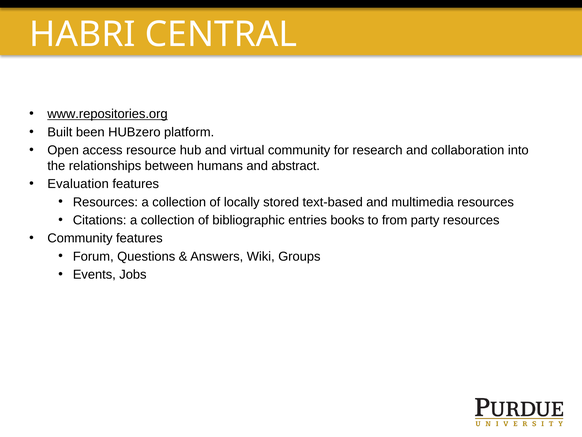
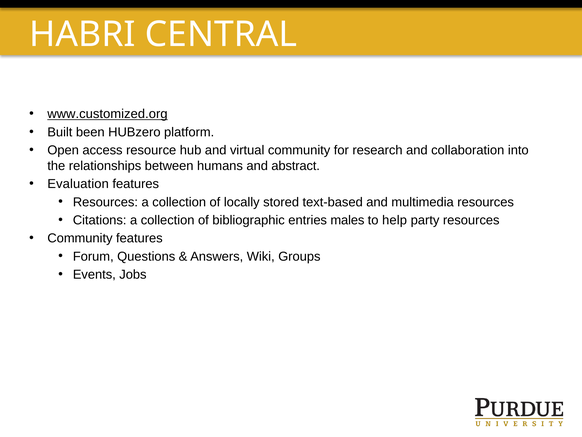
www.repositories.org: www.repositories.org -> www.customized.org (107, 114)
books: books -> males (347, 220)
from: from -> help (395, 220)
